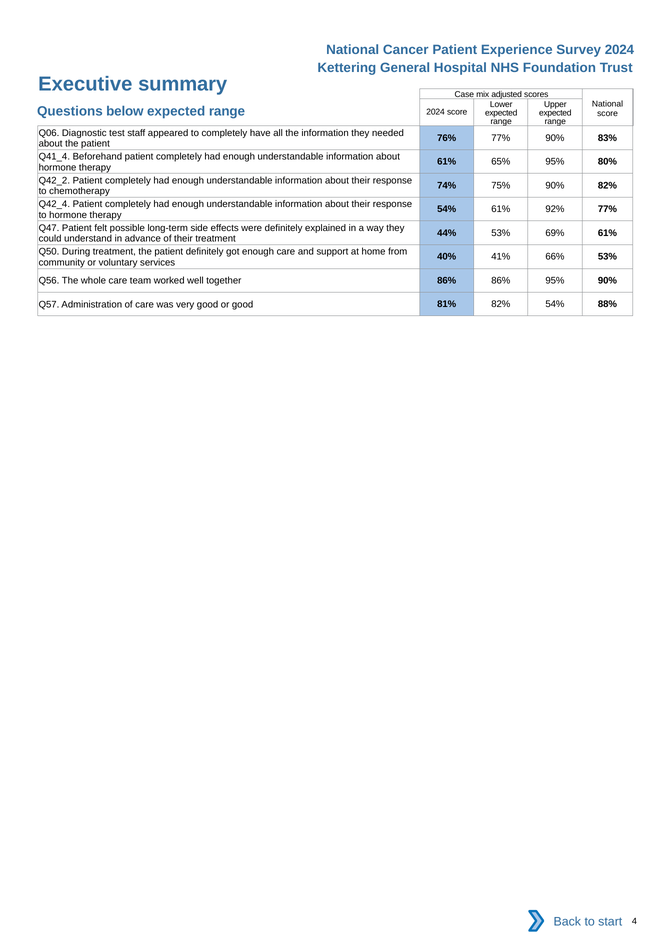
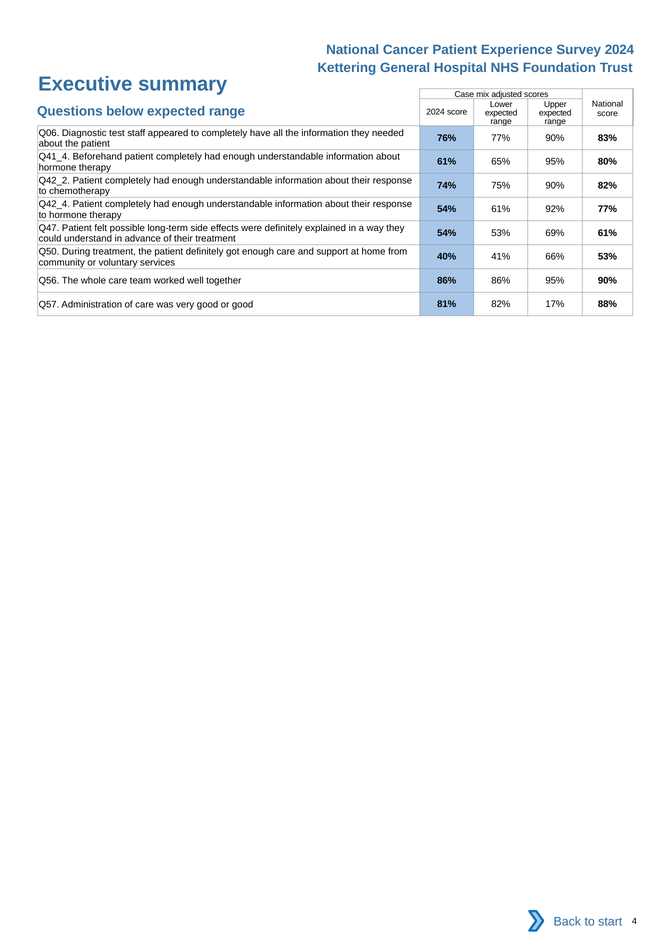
44%: 44% -> 54% (447, 233)
82% 54%: 54% -> 17% (555, 304)
